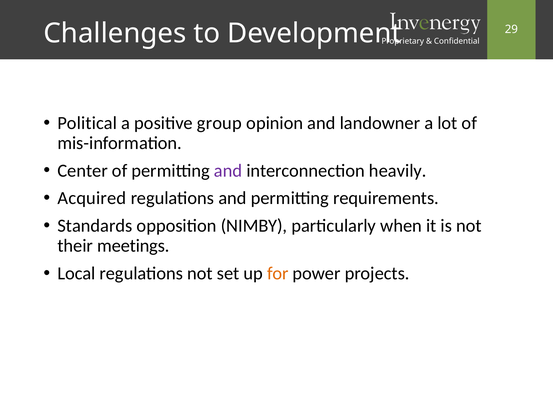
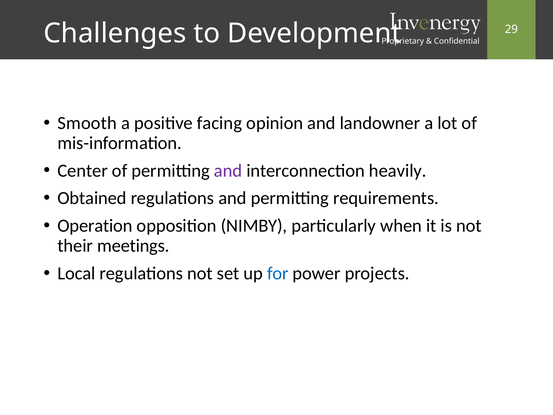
Political: Political -> Smooth (87, 123)
group: group -> facing (219, 123)
Acquired: Acquired -> Obtained (92, 198)
Standards: Standards -> Operation (95, 226)
for colour: orange -> blue (278, 273)
